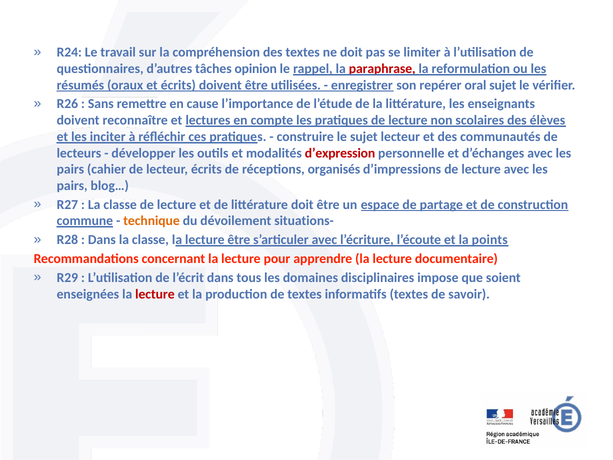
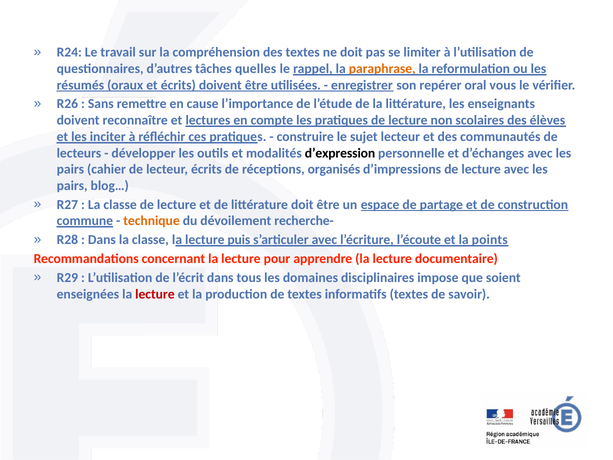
opinion: opinion -> quelles (256, 69)
paraphrase colour: red -> orange (382, 69)
oral sujet: sujet -> vous (503, 85)
d’expression colour: red -> black (340, 153)
situations-: situations- -> recherche- (304, 221)
lecture être: être -> puis (239, 240)
